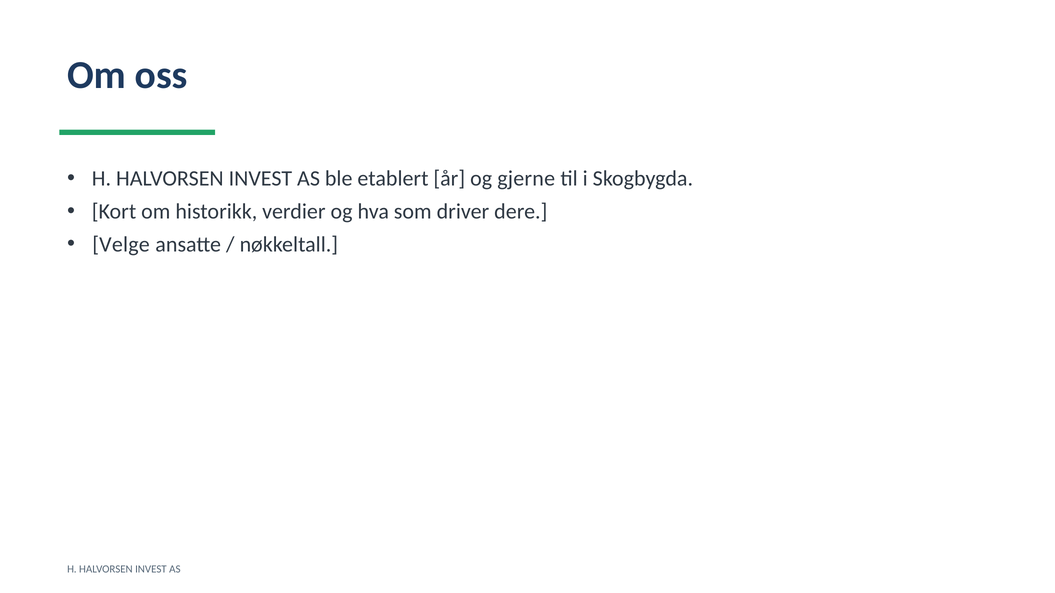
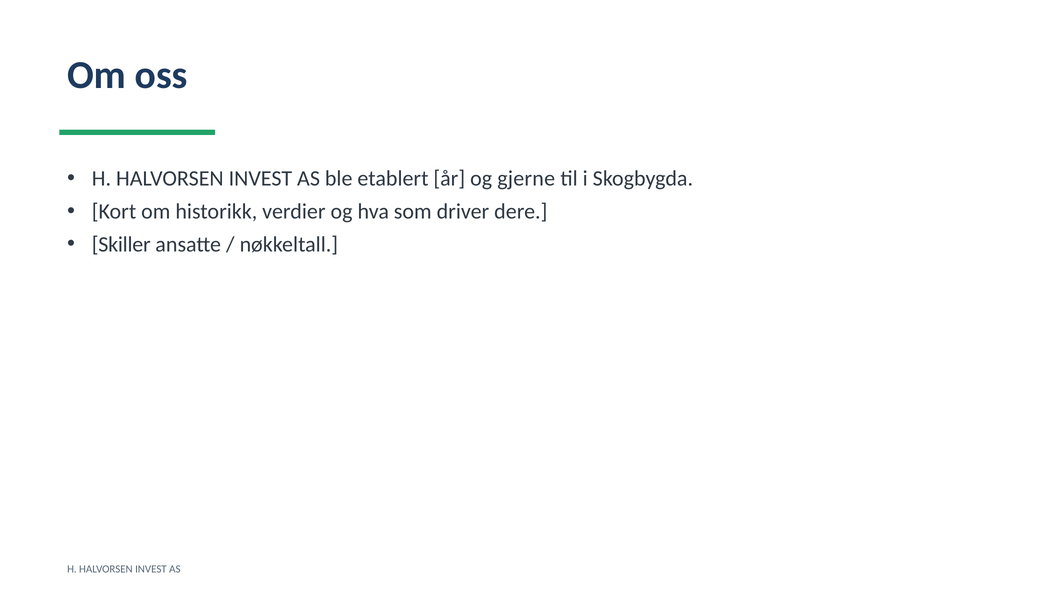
Velge: Velge -> Skiller (121, 245)
